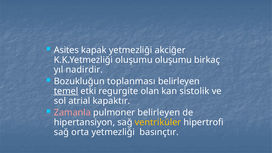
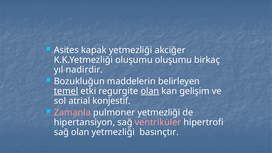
toplanması: toplanması -> maddelerin (131, 81)
olan underline: none -> present (150, 91)
sistolik: sistolik -> gelişim (195, 91)
kapaktır: kapaktır -> konjestif (112, 101)
pulmoner belirleyen: belirleyen -> yetmezliği (159, 112)
ventriküler colour: yellow -> pink (158, 122)
sağ orta: orta -> olan (80, 132)
